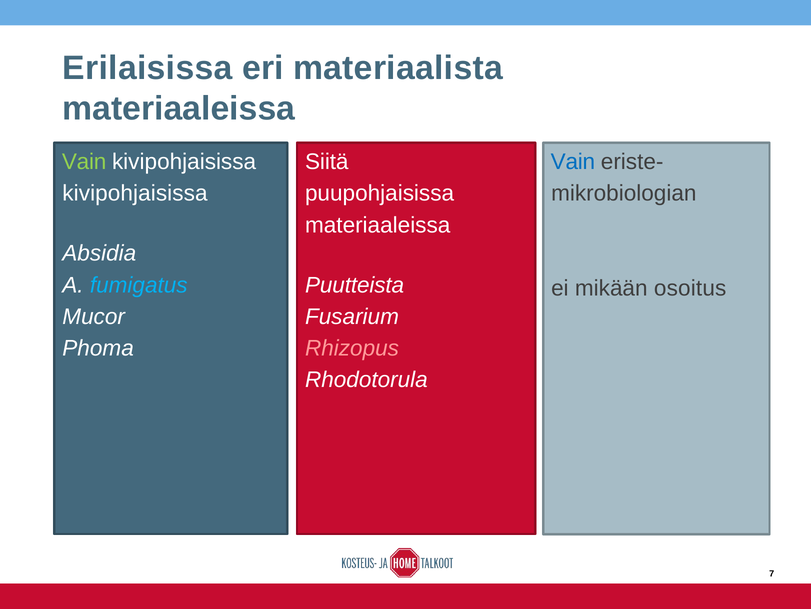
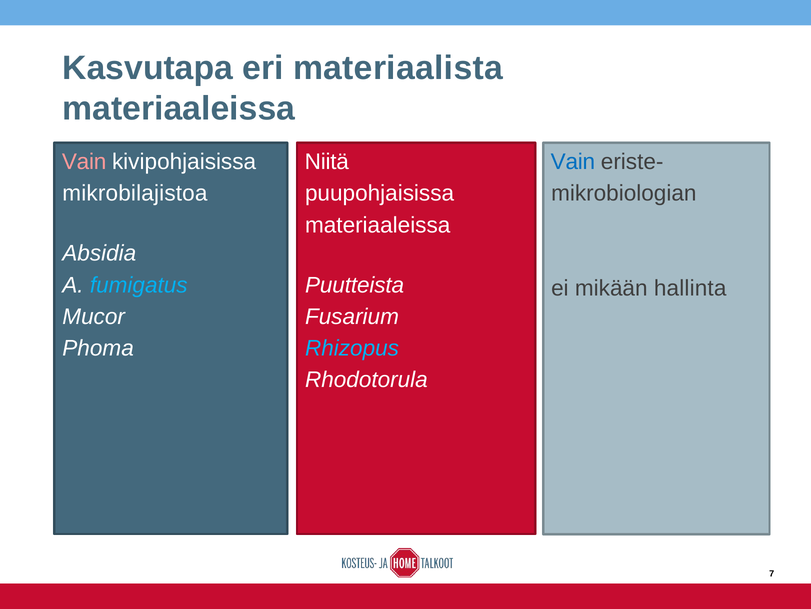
Erilaisissa: Erilaisissa -> Kasvutapa (148, 68)
Vain colour: light green -> pink (84, 162)
Siitä: Siitä -> Niitä (327, 162)
kivipohjaisissa: kivipohjaisissa -> mikrobilajistoa (135, 193)
osoitus: osoitus -> hallinta (690, 288)
Rhizopus colour: pink -> light blue (352, 348)
